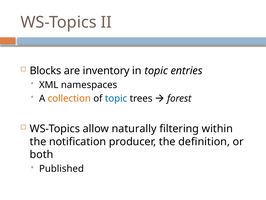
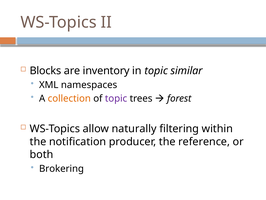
entries: entries -> similar (187, 70)
topic colour: blue -> purple (116, 98)
definition: definition -> reference (204, 141)
Published: Published -> Brokering (61, 168)
